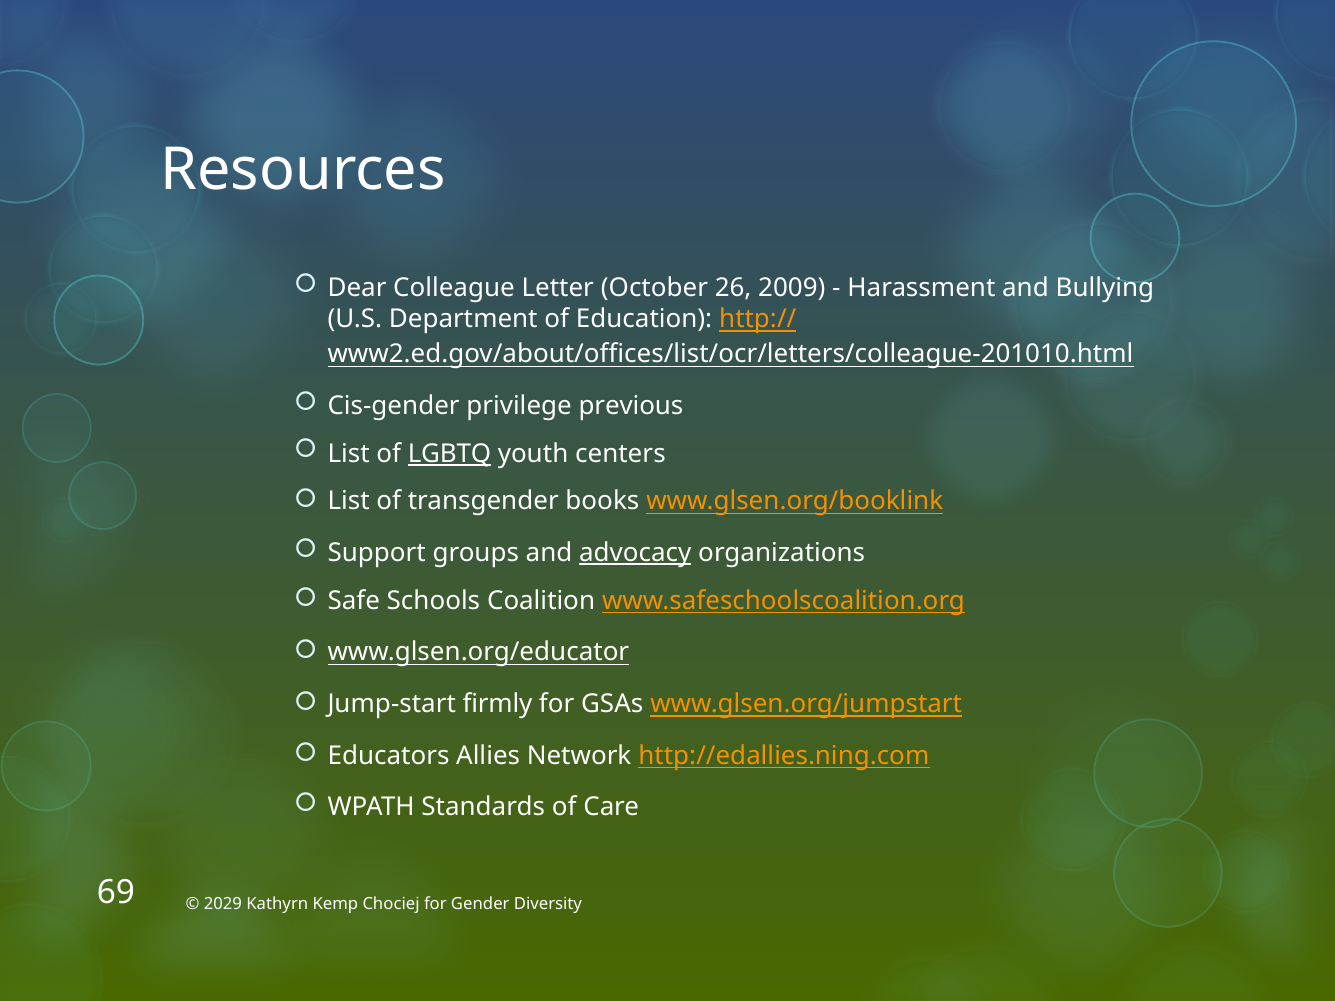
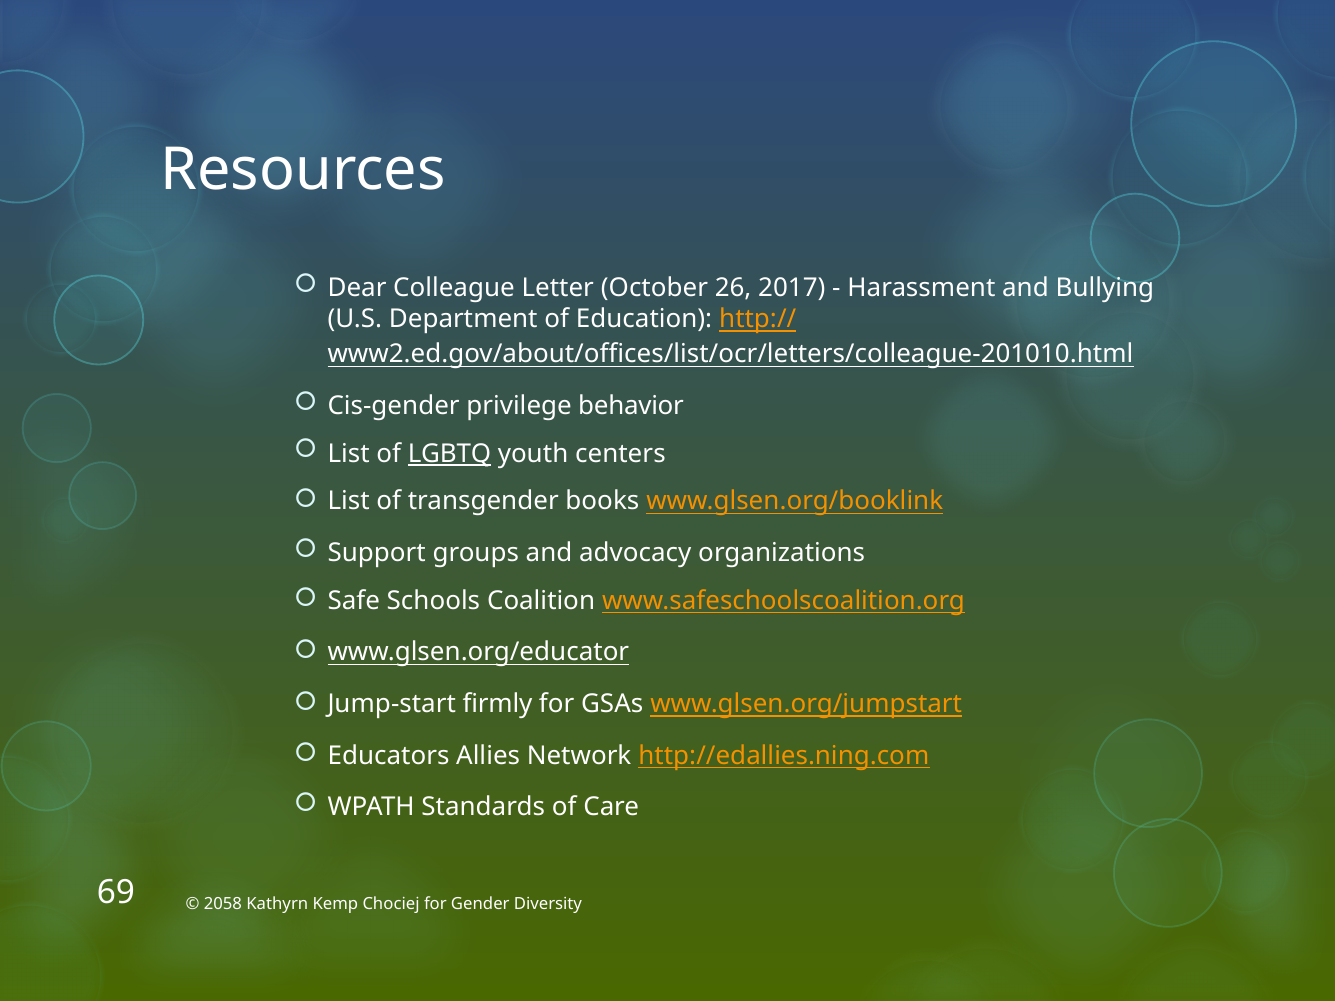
2009: 2009 -> 2017 (792, 288)
previous: previous -> behavior (631, 406)
advocacy underline: present -> none (635, 553)
2029: 2029 -> 2058 (223, 904)
